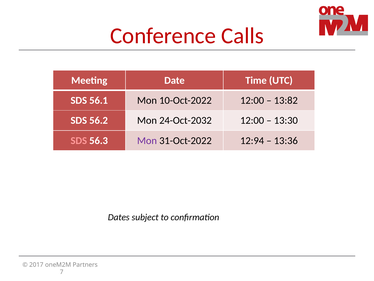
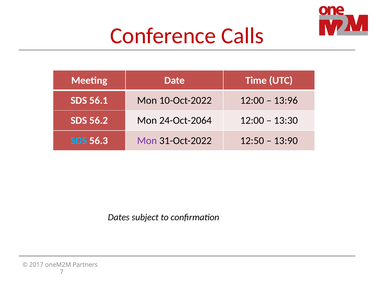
13:82: 13:82 -> 13:96 (286, 100)
24-Oct-2032: 24-Oct-2032 -> 24-Oct-2064 (186, 120)
SDS colour: pink -> light blue (79, 140)
12:94: 12:94 -> 12:50 (252, 140)
13:36: 13:36 -> 13:90 (286, 140)
